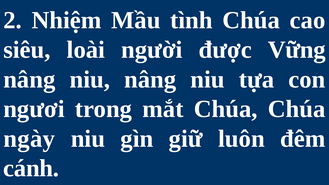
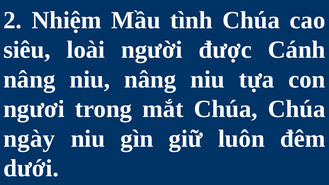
Vững: Vững -> Cánh (297, 50)
cánh: cánh -> dưới (31, 168)
